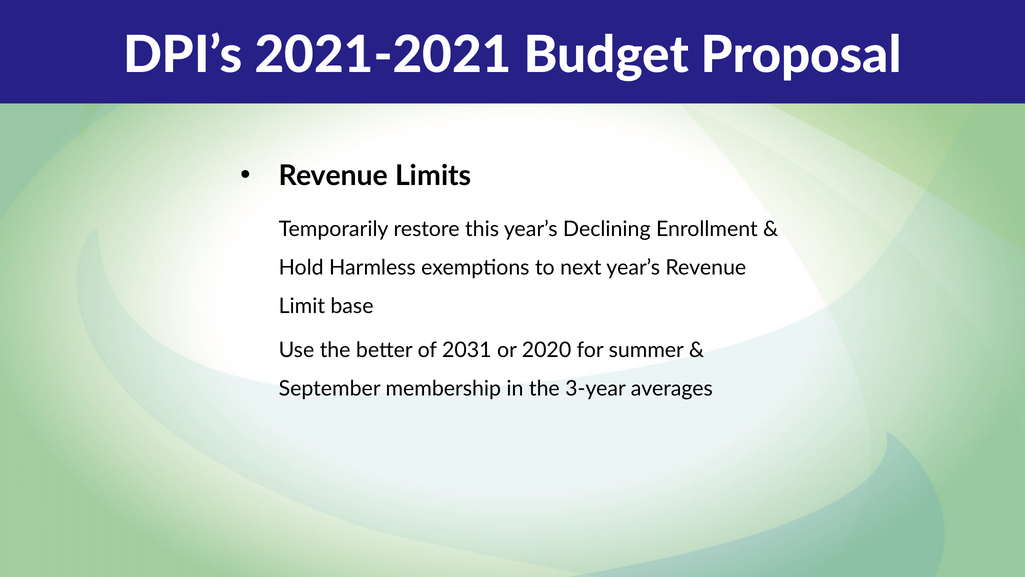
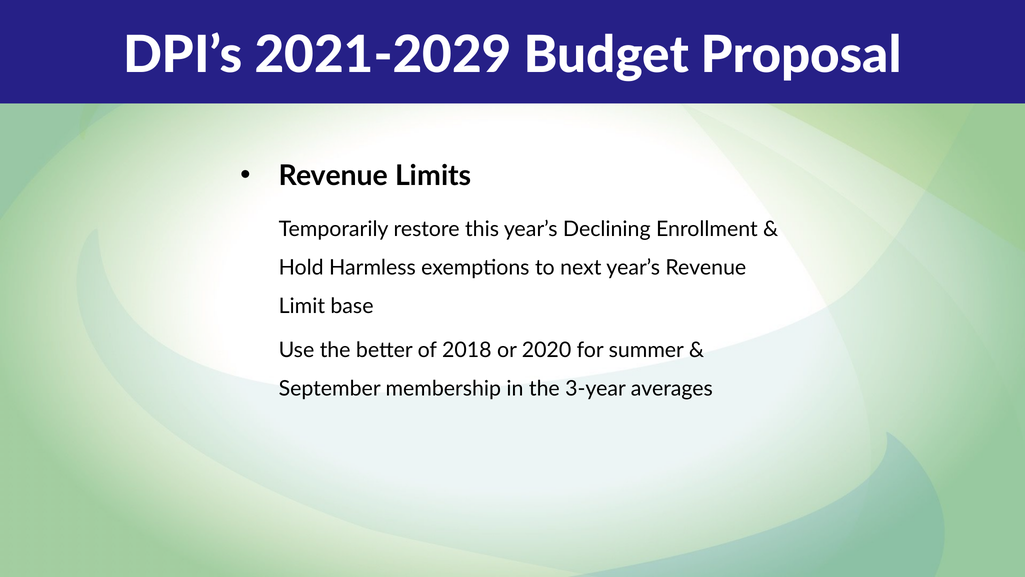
2021-2021: 2021-2021 -> 2021-2029 (383, 55)
2031: 2031 -> 2018 (467, 350)
